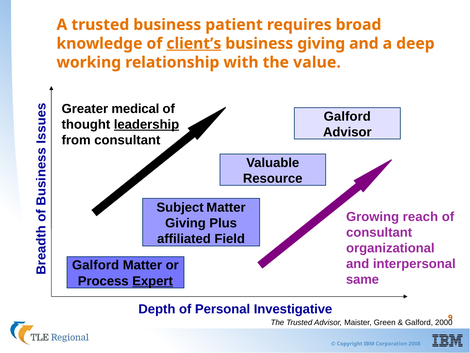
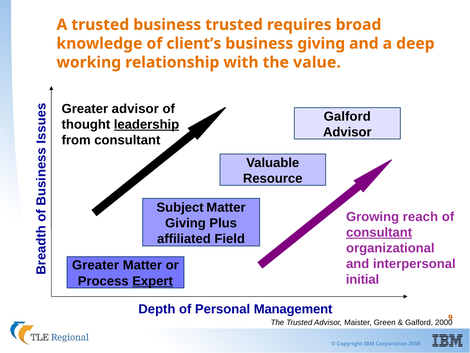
business patient: patient -> trusted (234, 25)
client’s underline: present -> none (194, 43)
Greater medical: medical -> advisor (135, 109)
consultant underline: none -> present (379, 232)
Galford: Galford -> Greater (96, 265)
same: same -> initial (362, 279)
Investigative: Investigative -> Management (293, 309)
